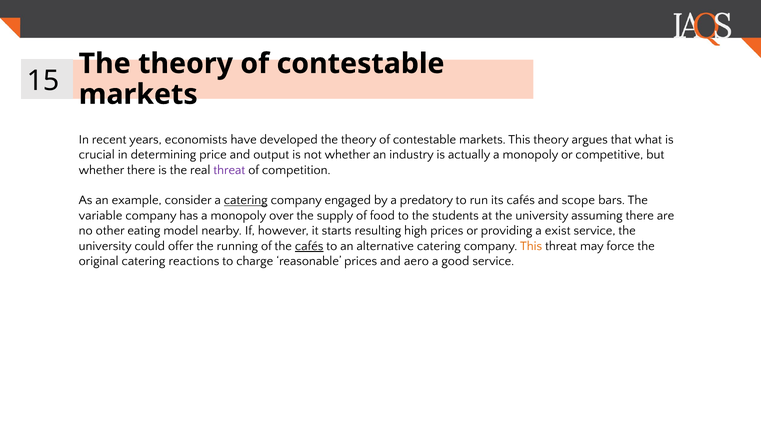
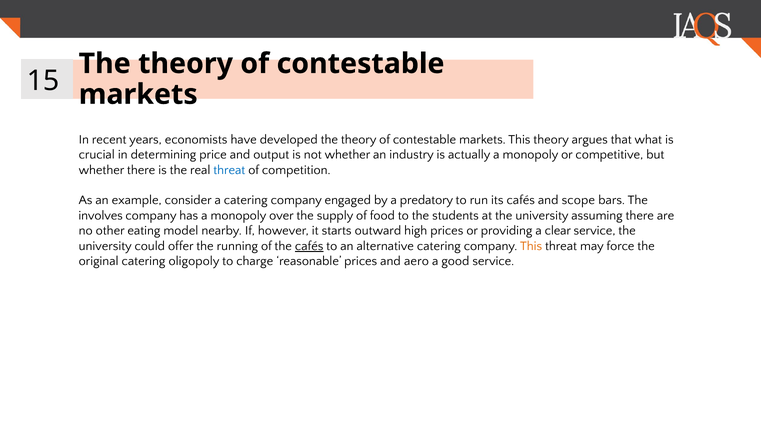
threat colour: purple -> blue (229, 170)
catering underline: present -> none (246, 200)
variable: variable -> involves (101, 216)
resulting: resulting -> outward (378, 231)
exist: exist -> clear (558, 231)
reactions: reactions -> oligopoly (194, 261)
